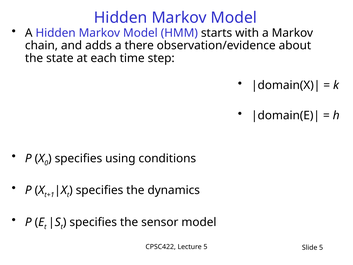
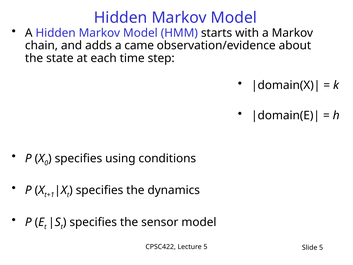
there: there -> came (139, 46)
